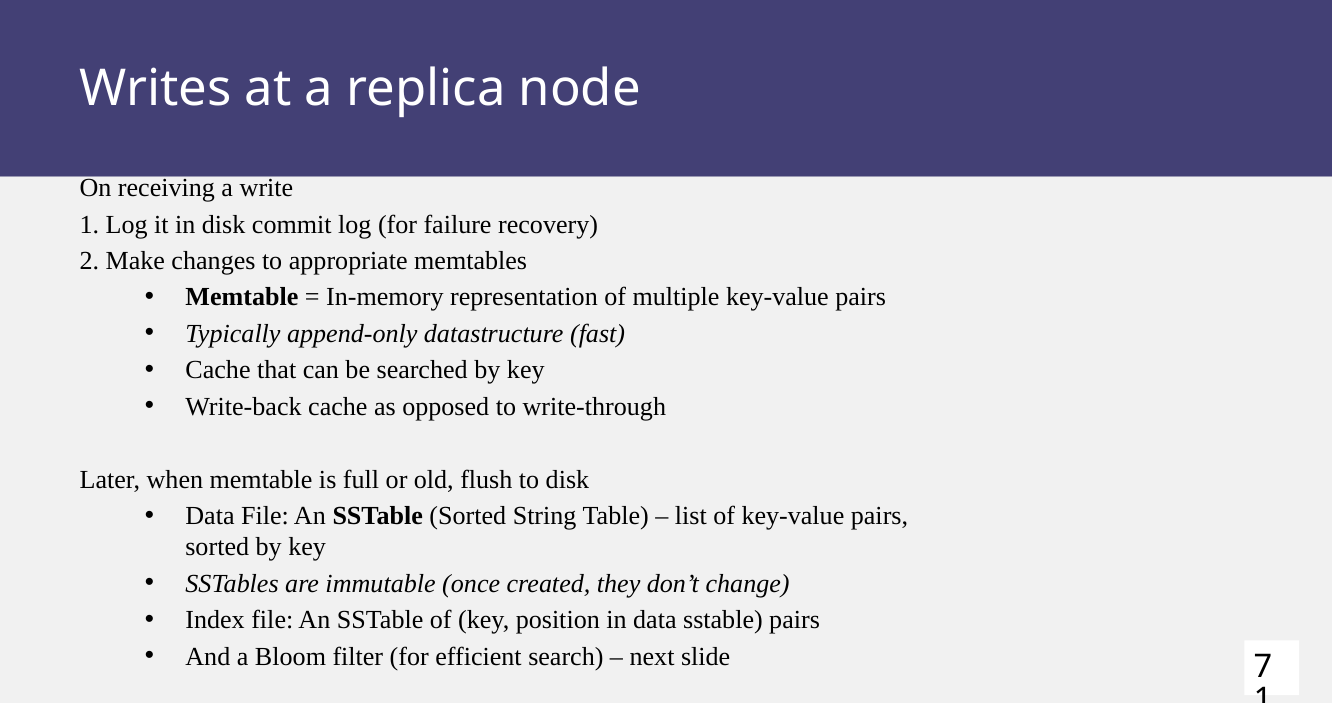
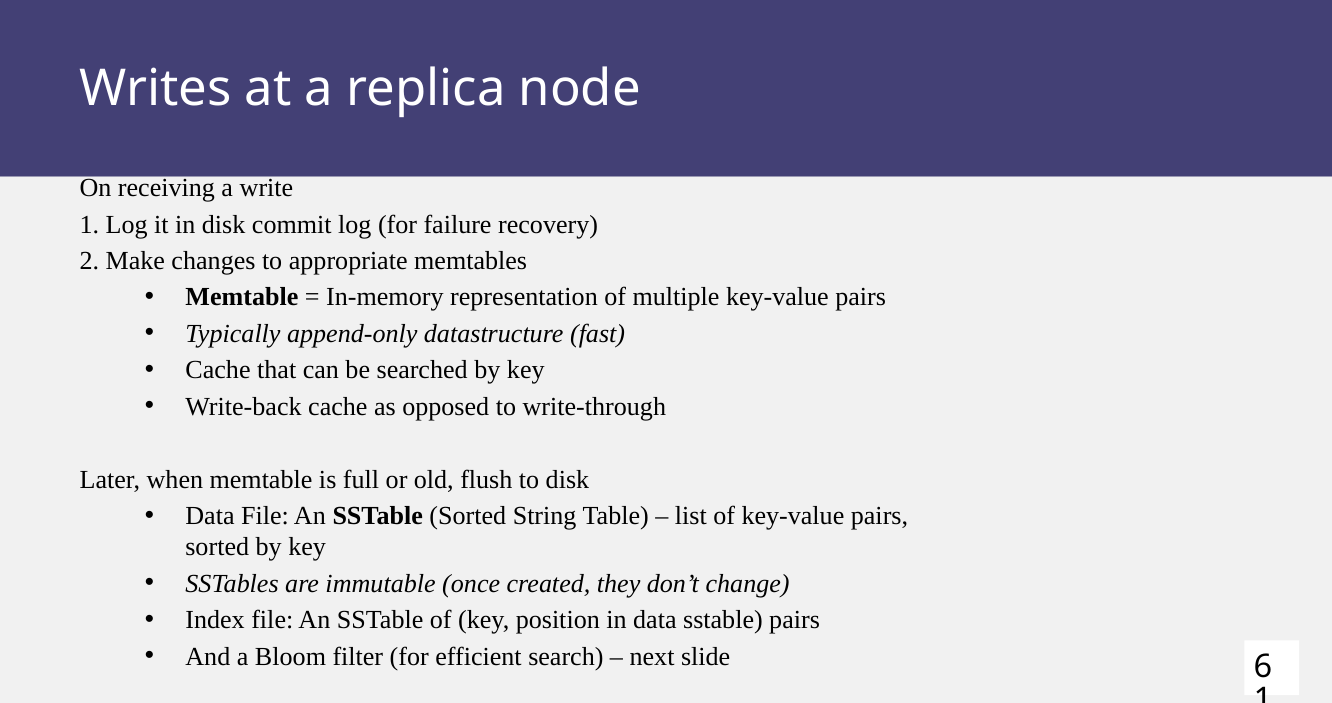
7: 7 -> 6 (1263, 667)
